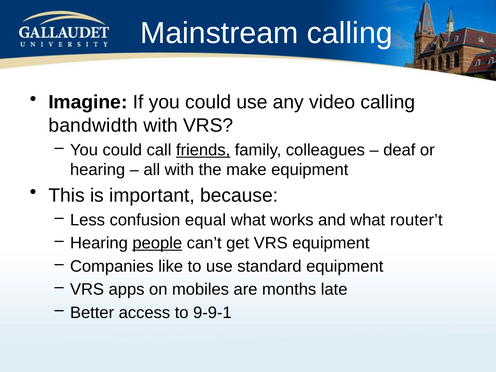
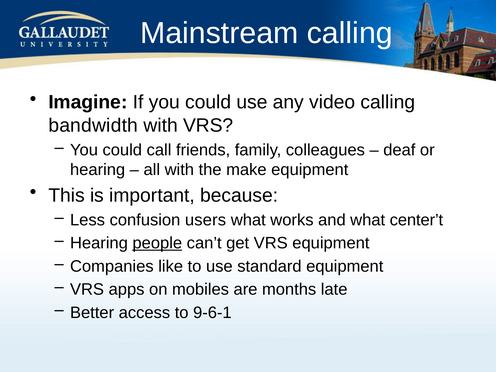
friends underline: present -> none (203, 150)
equal: equal -> users (205, 220)
router’t: router’t -> center’t (416, 220)
9-9-1: 9-9-1 -> 9-6-1 (212, 313)
